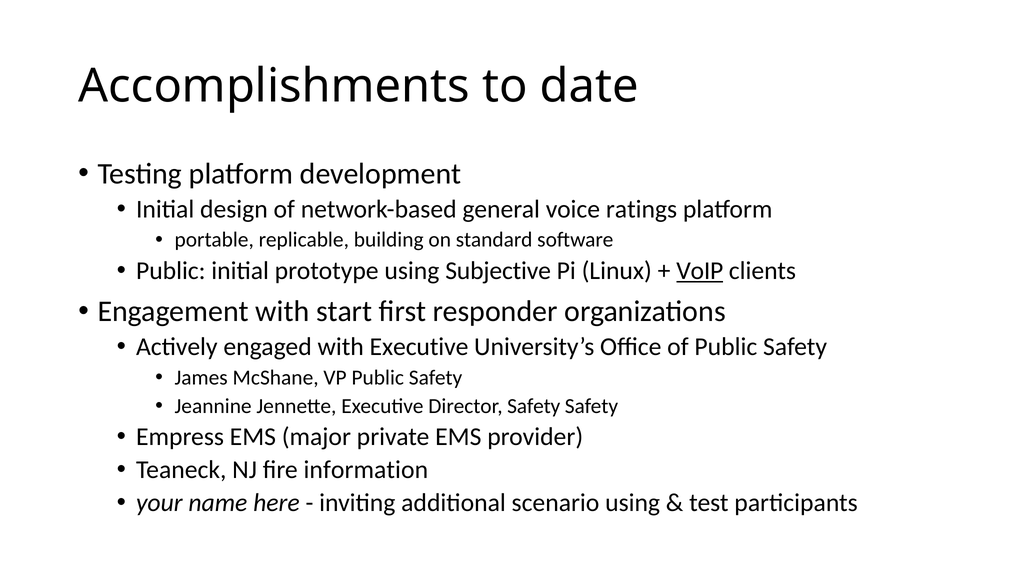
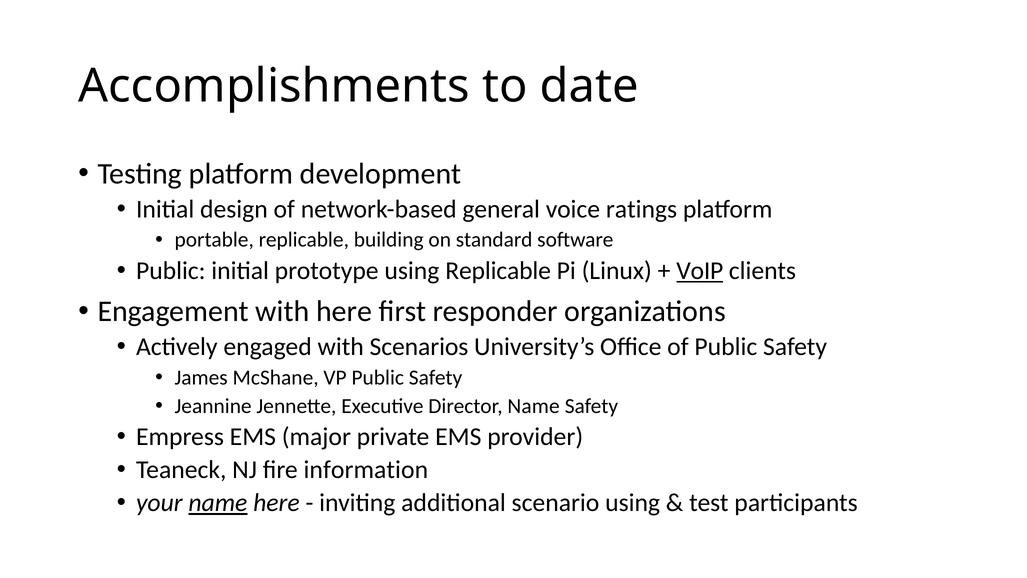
using Subjective: Subjective -> Replicable (498, 271)
with start: start -> here (344, 311)
with Executive: Executive -> Scenarios (419, 347)
Director Safety: Safety -> Name (534, 406)
name underline: none -> present (218, 503)
